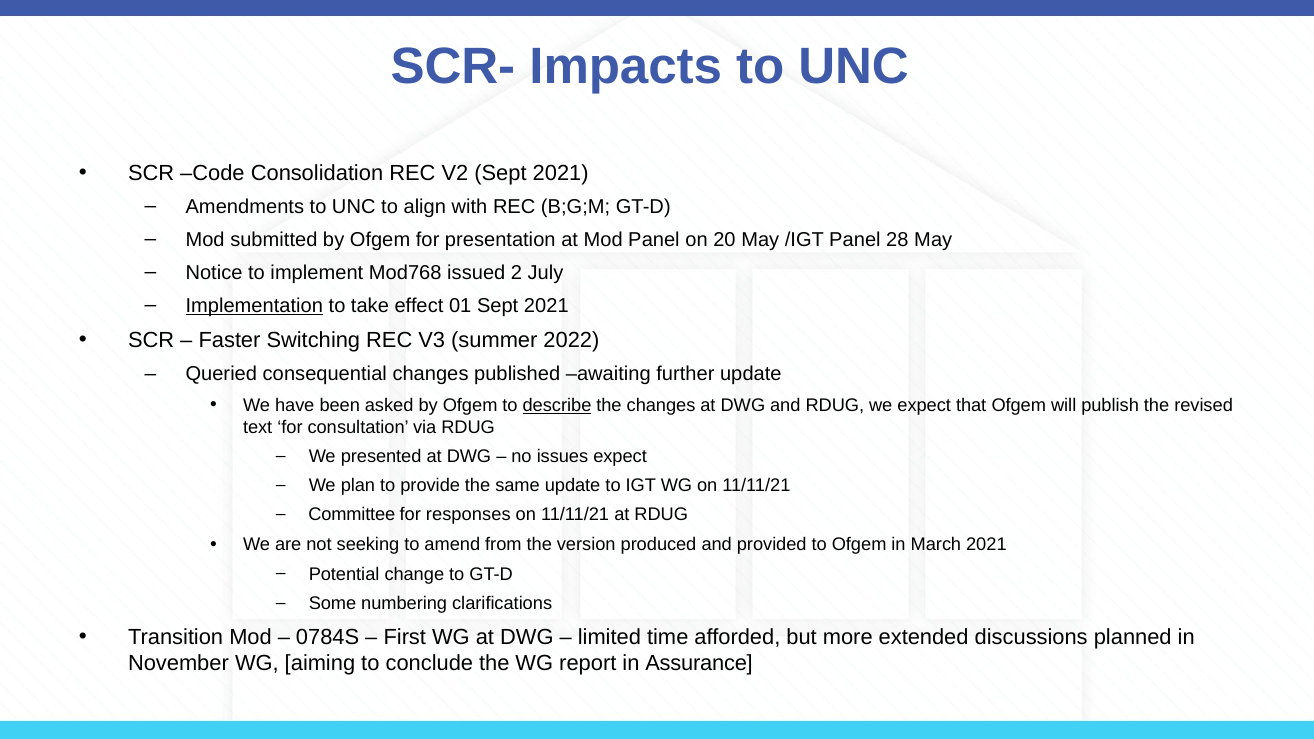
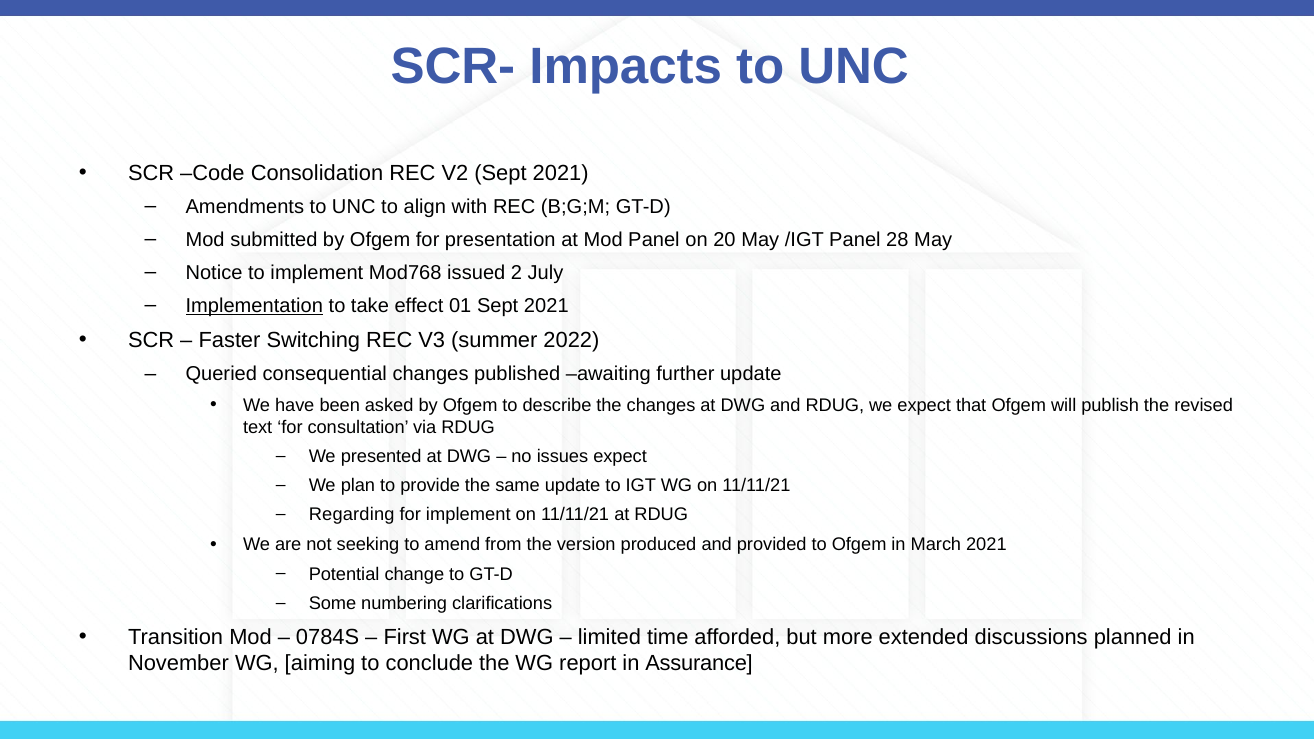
describe underline: present -> none (557, 405)
Committee: Committee -> Regarding (352, 515)
for responses: responses -> implement (468, 515)
